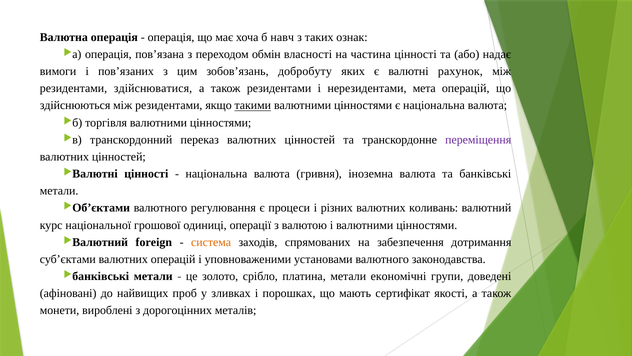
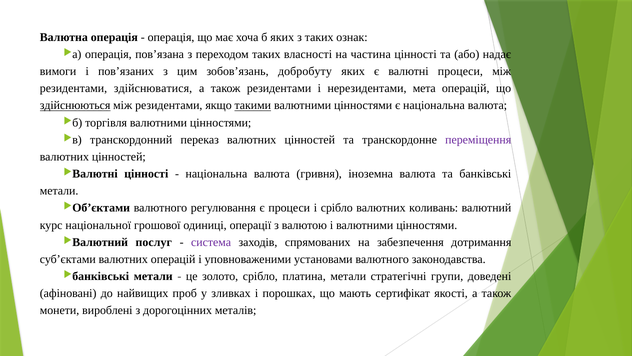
б навч: навч -> яких (282, 37)
переходом обмін: обмін -> таких (266, 54)
валютні рахунок: рахунок -> процеси (460, 71)
здійснюються underline: none -> present (75, 105)
і різних: різних -> срібло (337, 208)
foreign: foreign -> послуг (154, 242)
система colour: orange -> purple (211, 242)
економічні: економічні -> стратегічні (399, 276)
